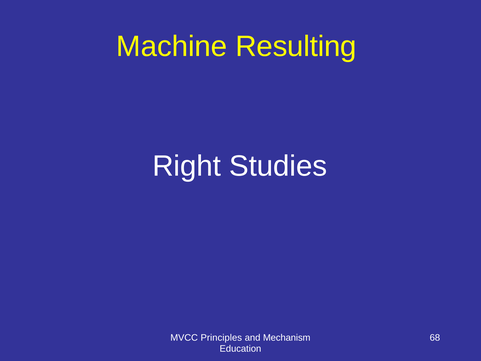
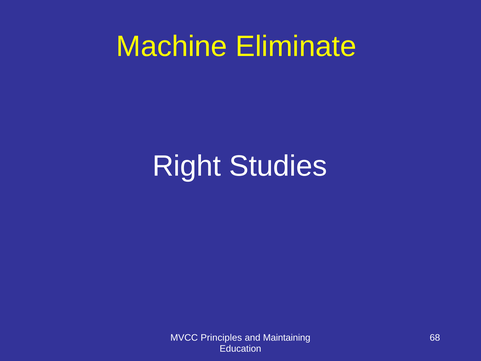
Resulting: Resulting -> Eliminate (296, 47)
Mechanism: Mechanism -> Maintaining (287, 337)
